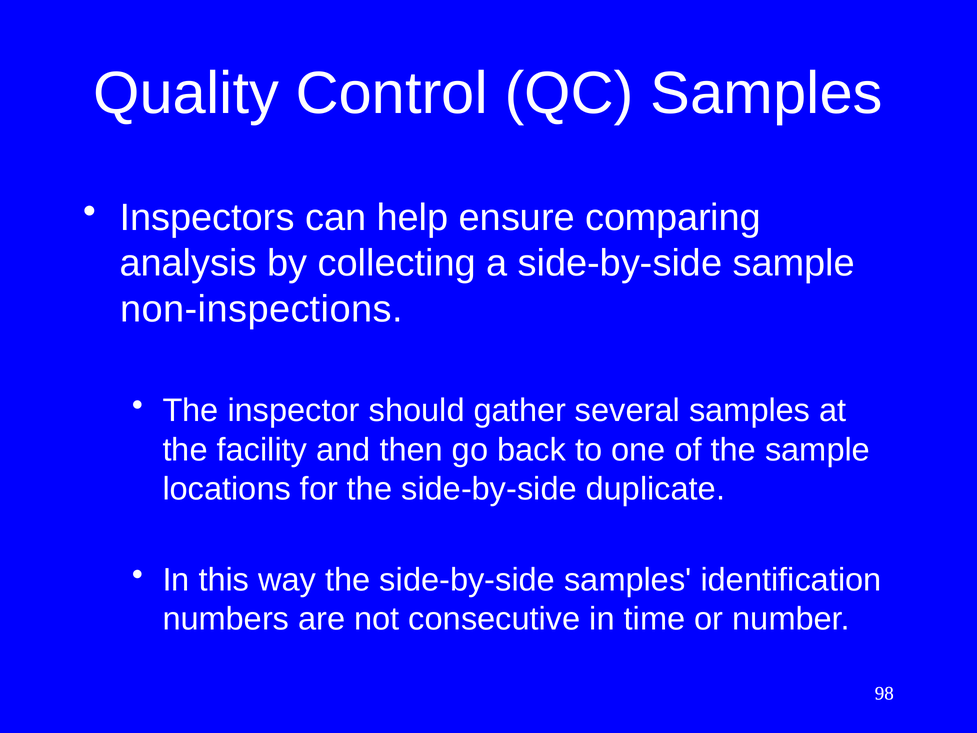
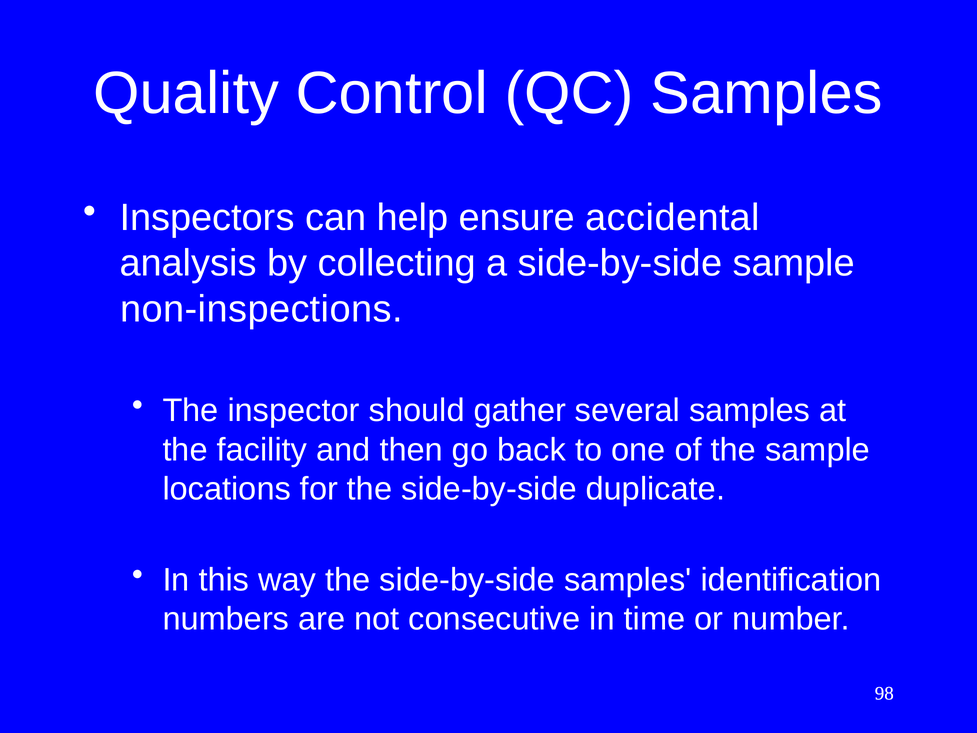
comparing: comparing -> accidental (673, 218)
